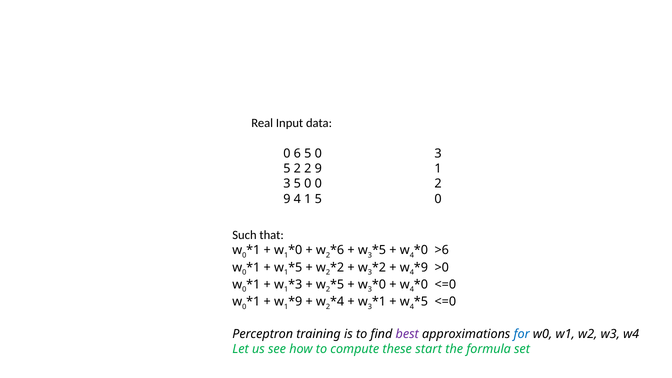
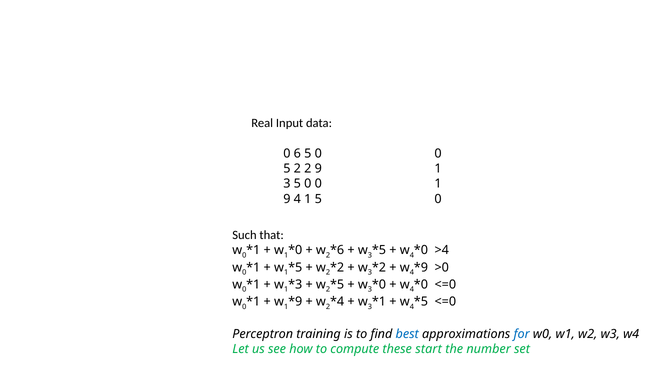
6 5 0 3: 3 -> 0 (438, 154)
0 2: 2 -> 1 (438, 184)
>6: >6 -> >4 (442, 250)
best colour: purple -> blue (407, 334)
formula: formula -> number (489, 349)
